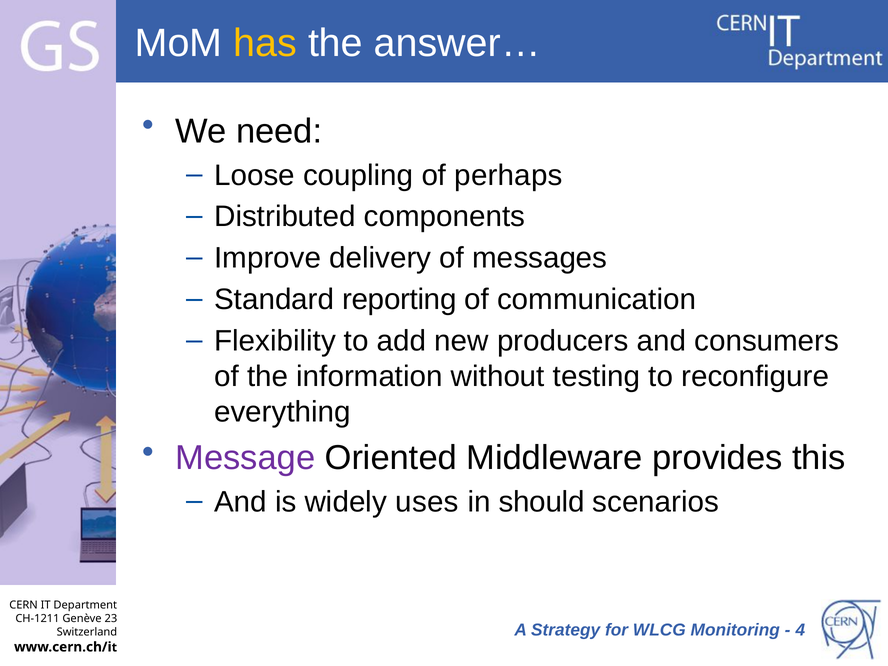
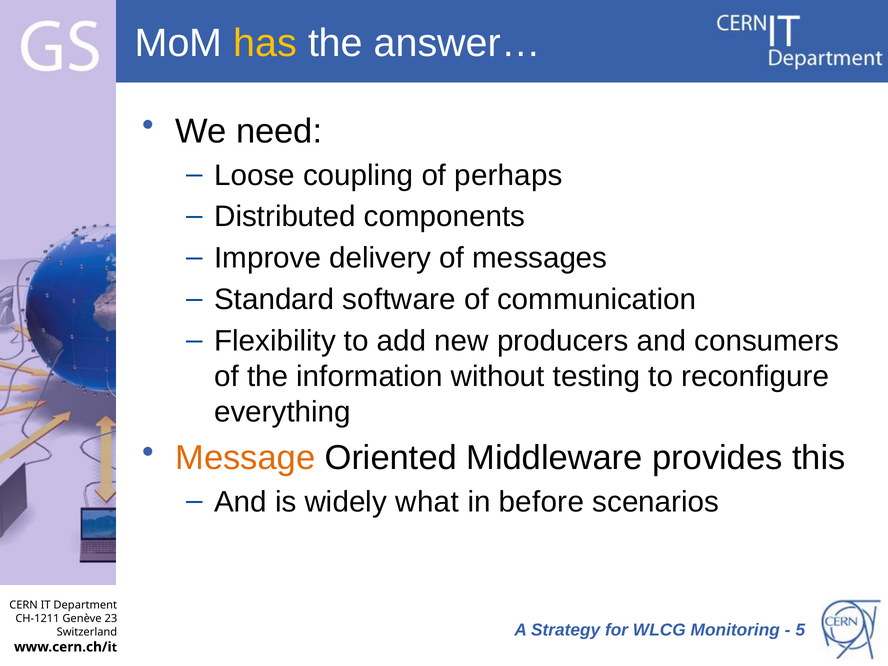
reporting: reporting -> software (399, 300)
Message colour: purple -> orange (245, 458)
uses: uses -> what (427, 502)
should: should -> before (541, 502)
4: 4 -> 5 (800, 630)
